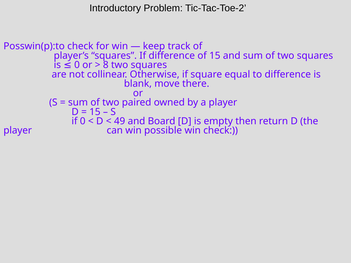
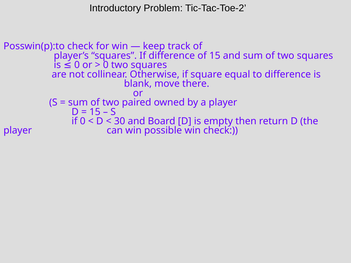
8: 8 -> 0 (106, 65)
49: 49 -> 30 (120, 121)
